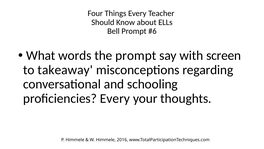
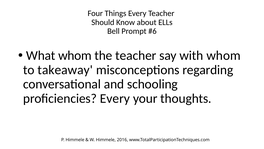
What words: words -> whom (75, 55)
the prompt: prompt -> teacher (136, 55)
with screen: screen -> whom (224, 55)
